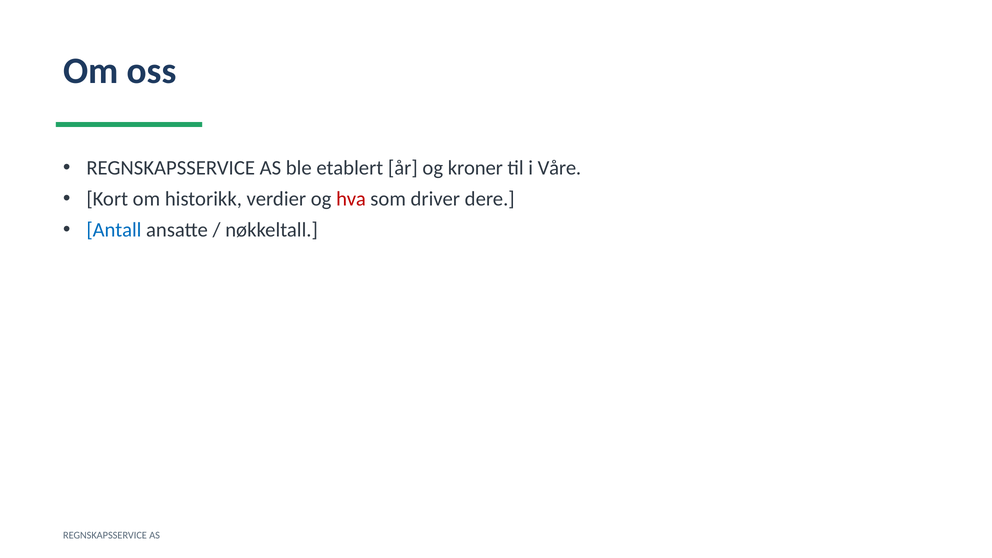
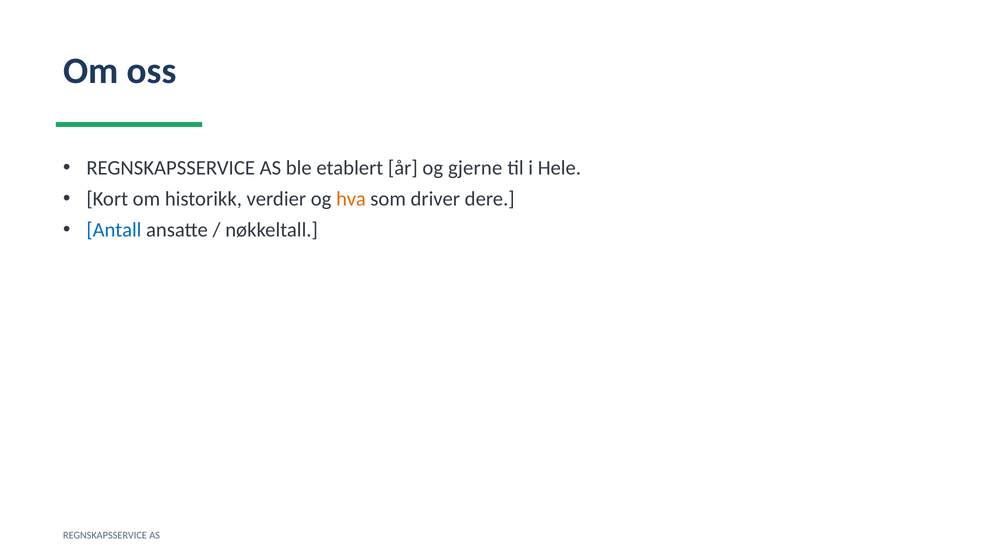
kroner: kroner -> gjerne (475, 168)
Våre: Våre -> Hele (559, 168)
hva colour: red -> orange (351, 199)
